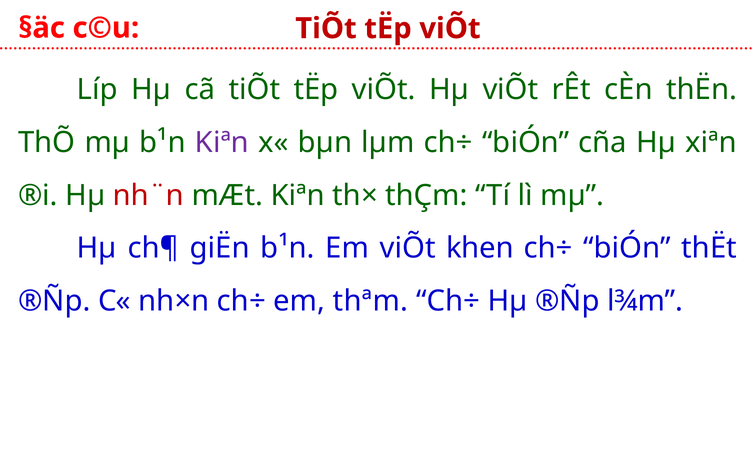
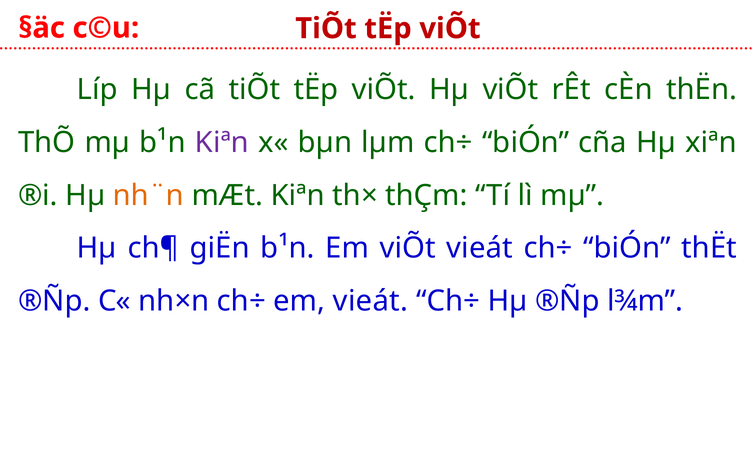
nh¨n colour: red -> orange (148, 195)
viÕt khen: khen -> vieát (480, 248)
em thªm: thªm -> vieát (370, 301)
